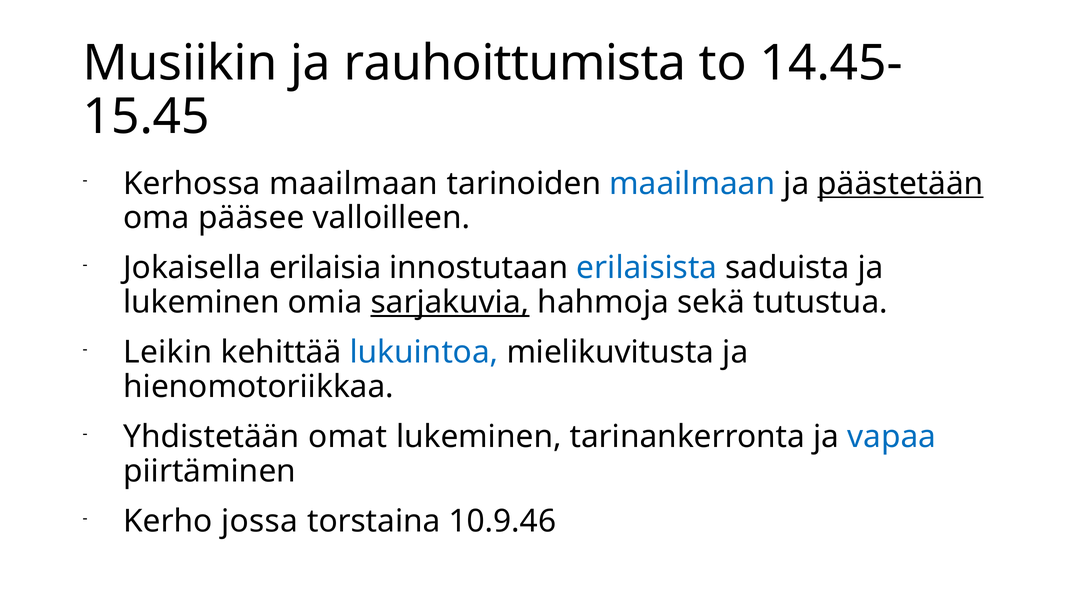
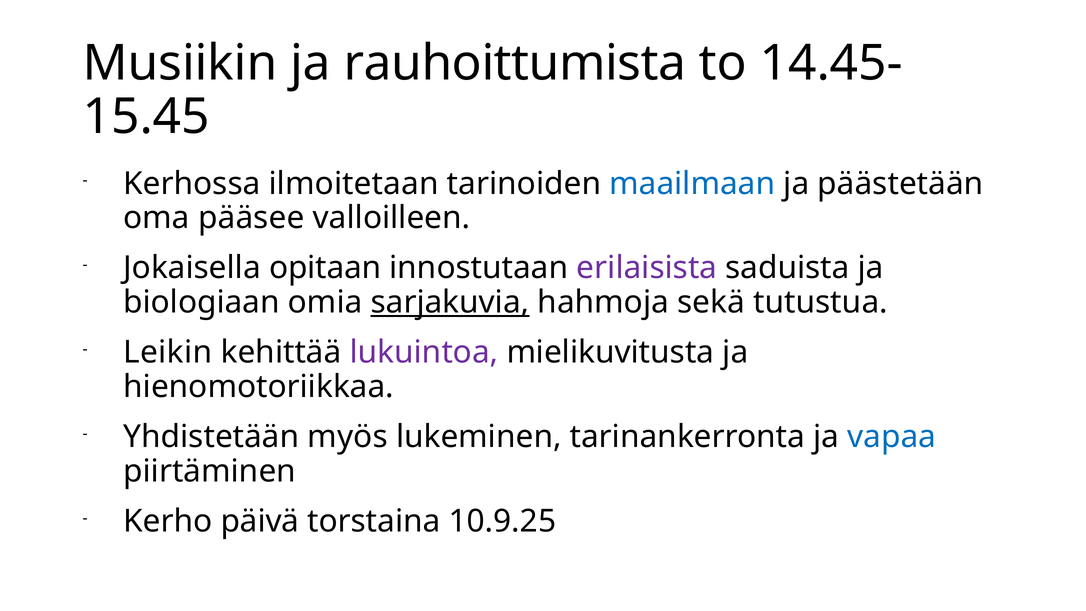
Kerhossa maailmaan: maailmaan -> ilmoitetaan (354, 184)
päästetään underline: present -> none (900, 184)
erilaisia: erilaisia -> opitaan (325, 268)
erilaisista colour: blue -> purple (647, 268)
lukeminen: lukeminen -> biologiaan (202, 302)
lukuintoa colour: blue -> purple (424, 352)
omat: omat -> myös (348, 437)
jossa: jossa -> päivä (260, 521)
10.9.46: 10.9.46 -> 10.9.25 (502, 521)
